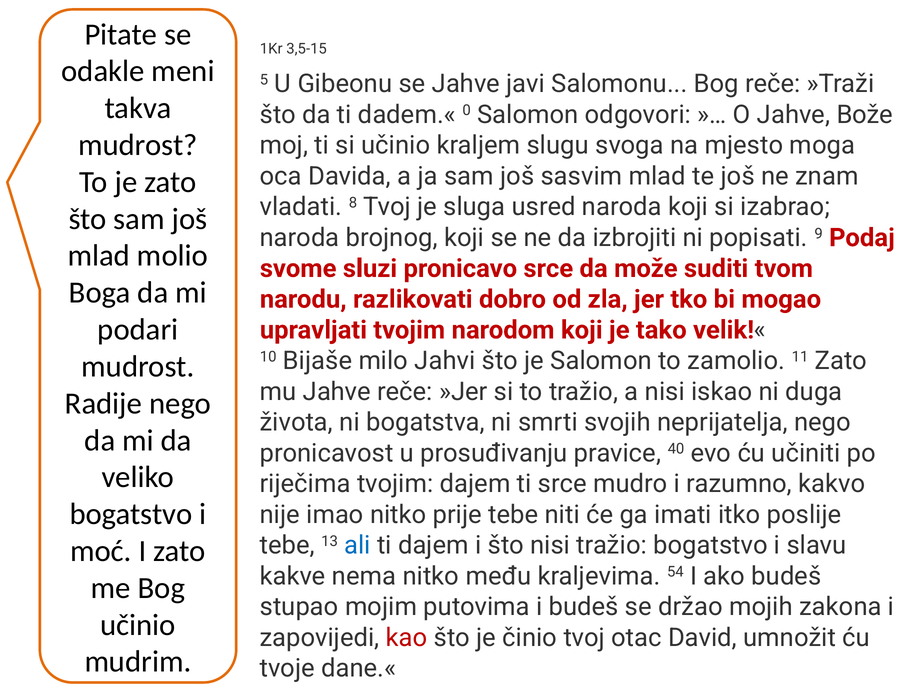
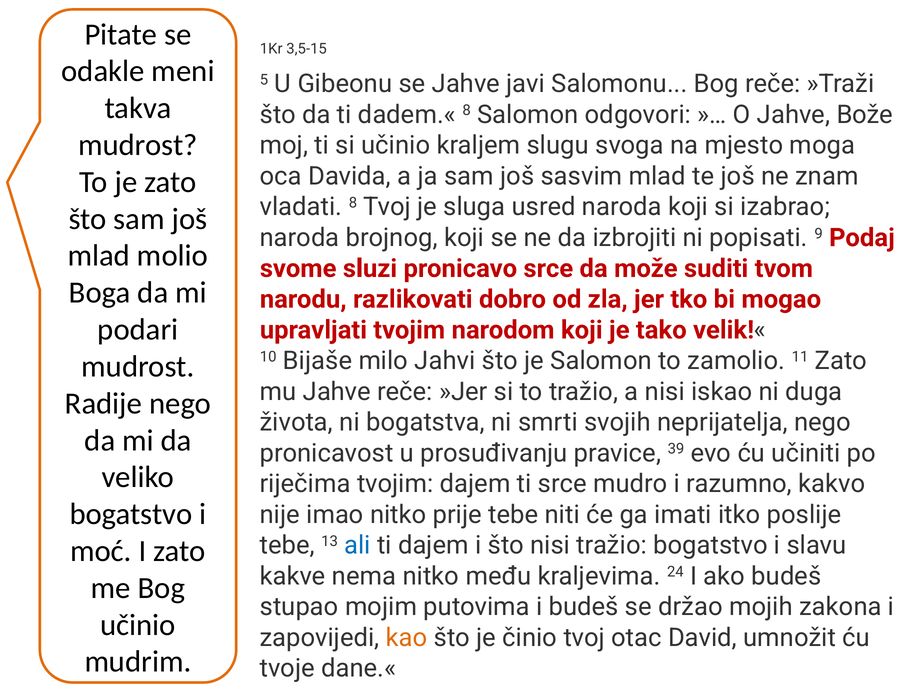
dadem.« 0: 0 -> 8 (467, 111)
40: 40 -> 39 (676, 449)
54: 54 -> 24 (675, 572)
kao colour: red -> orange (407, 638)
